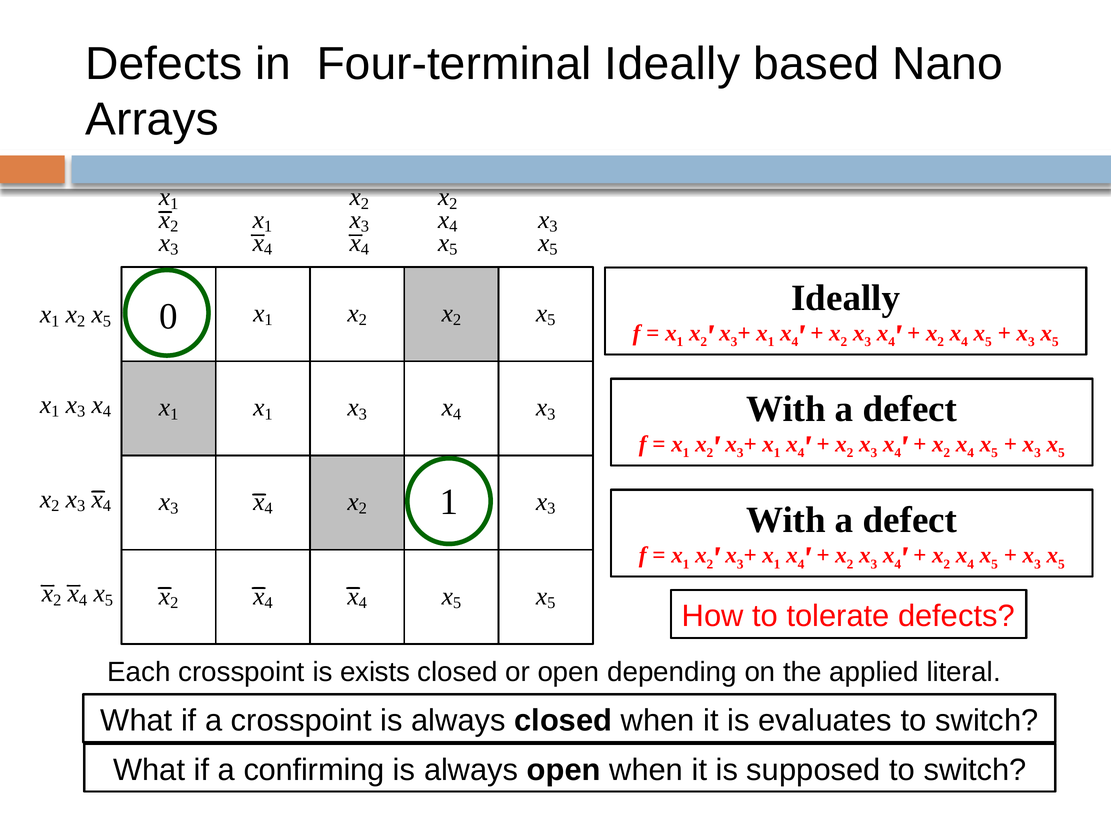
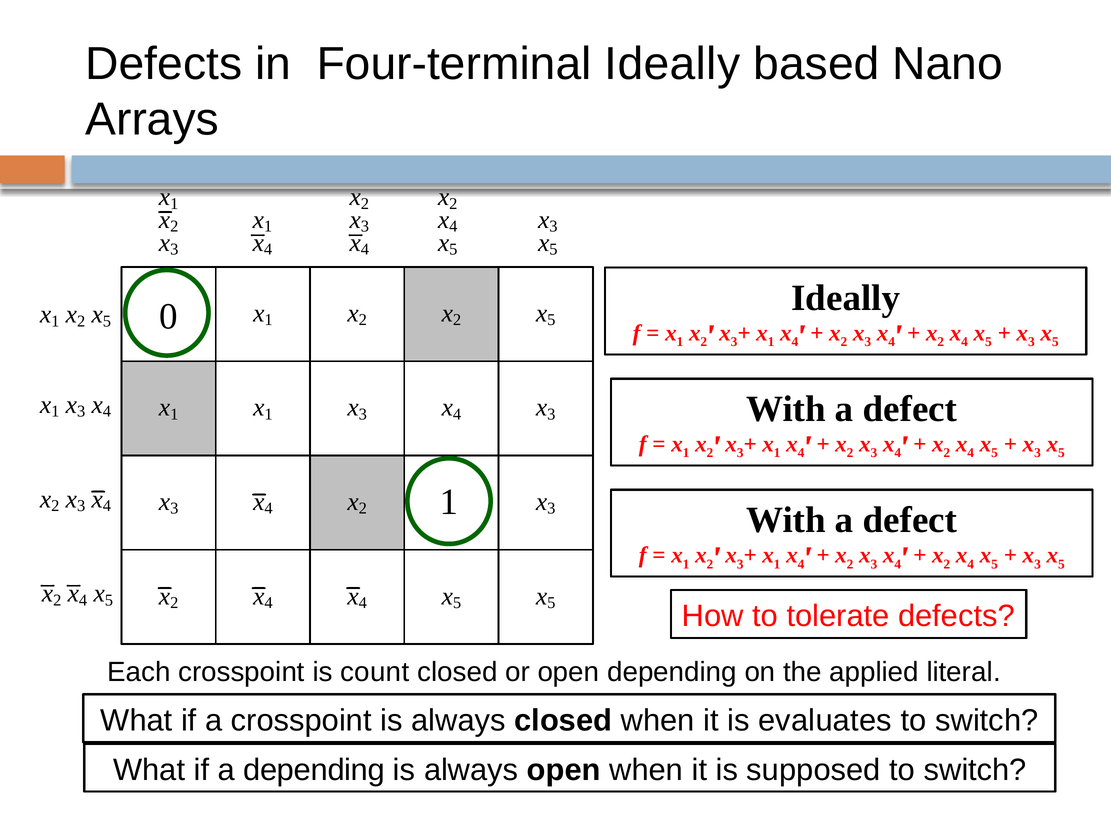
exists: exists -> count (375, 672)
a confirming: confirming -> depending (314, 770)
